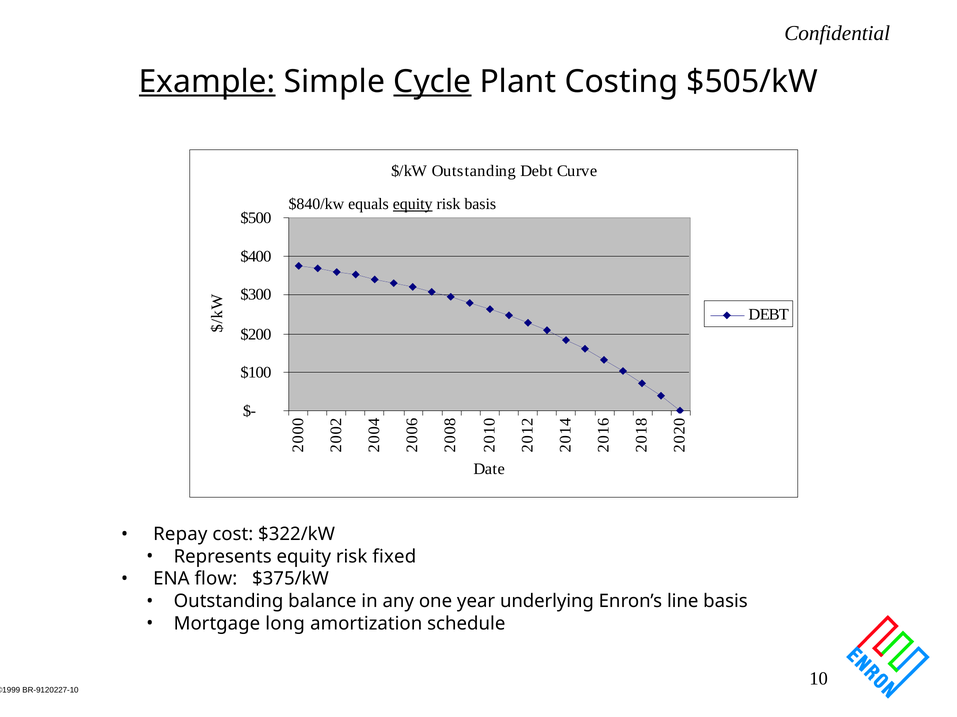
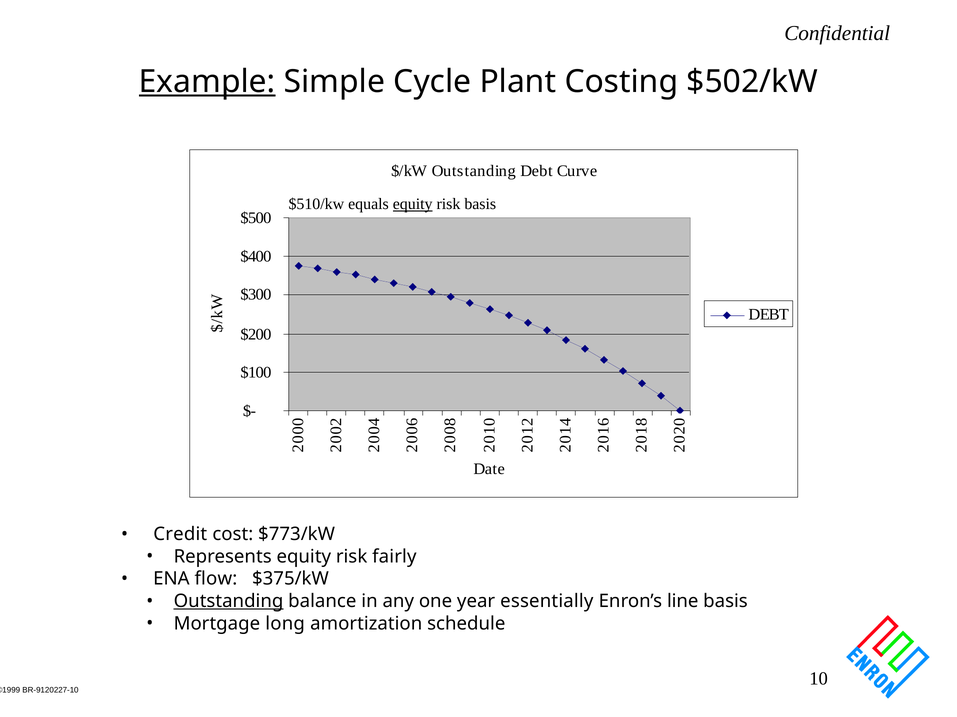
Cycle underline: present -> none (432, 82)
$505/kW: $505/kW -> $502/kW (752, 82)
$840/kw: $840/kw -> $510/kw (316, 204)
Repay: Repay -> Credit (180, 535)
$322/kW: $322/kW -> $773/kW (297, 535)
fixed: fixed -> fairly (394, 557)
Outstanding underline: none -> present (229, 602)
underlying: underlying -> essentially (547, 602)
